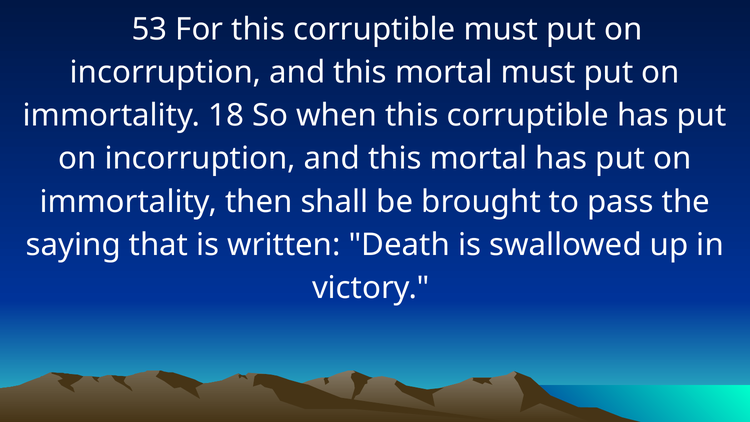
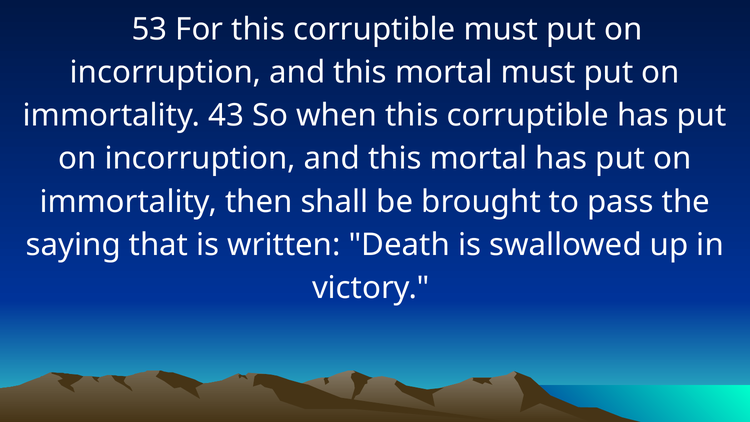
18: 18 -> 43 (226, 115)
